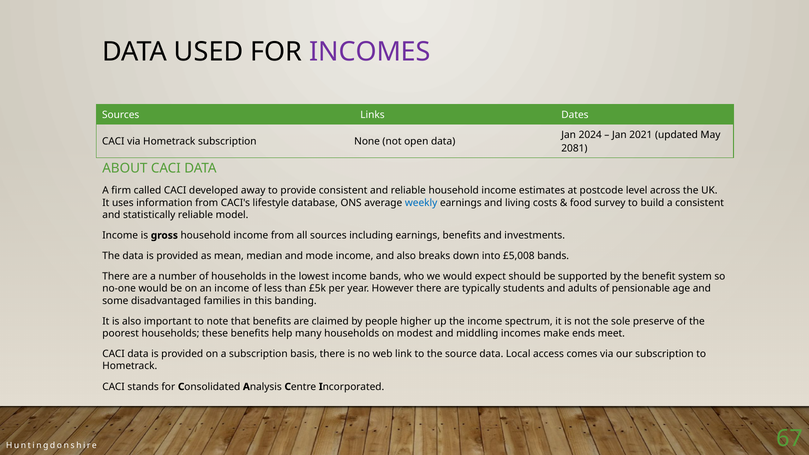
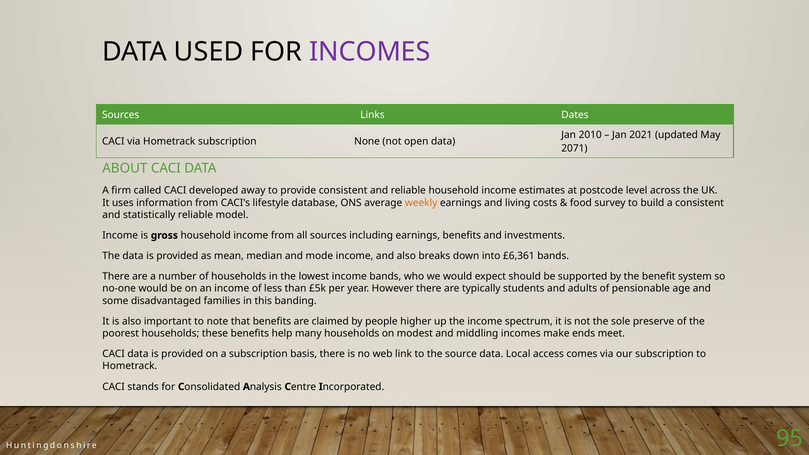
2024: 2024 -> 2010 (590, 135)
2081: 2081 -> 2071 (574, 149)
weekly colour: blue -> orange (421, 203)
£5,008: £5,008 -> £6,361 (519, 256)
67: 67 -> 95 (789, 438)
